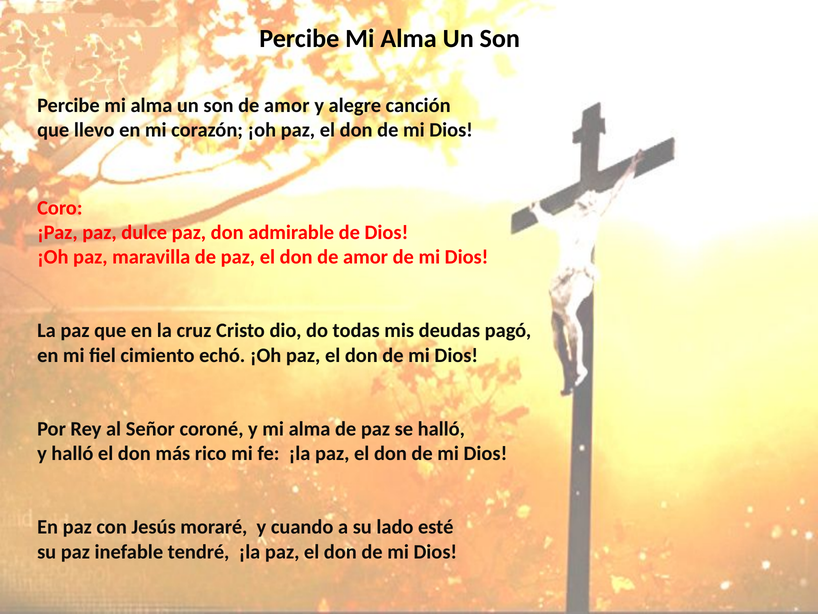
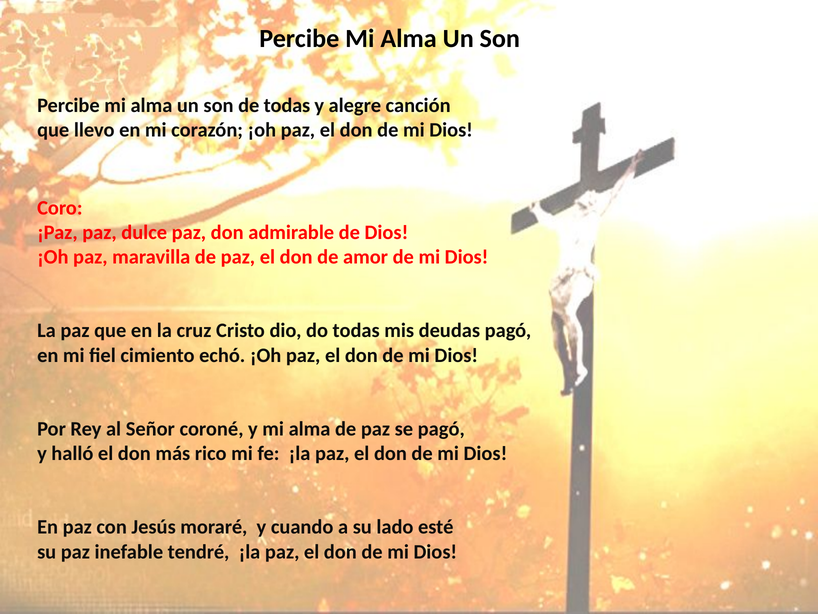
son de amor: amor -> todas (287, 106)
se halló: halló -> pagó (441, 429)
